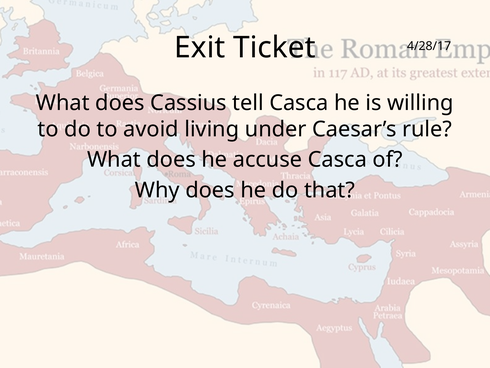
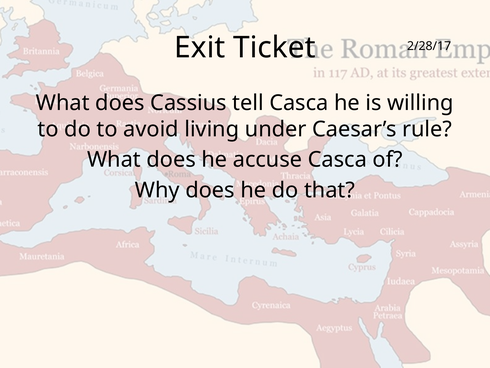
4/28/17: 4/28/17 -> 2/28/17 (429, 46)
